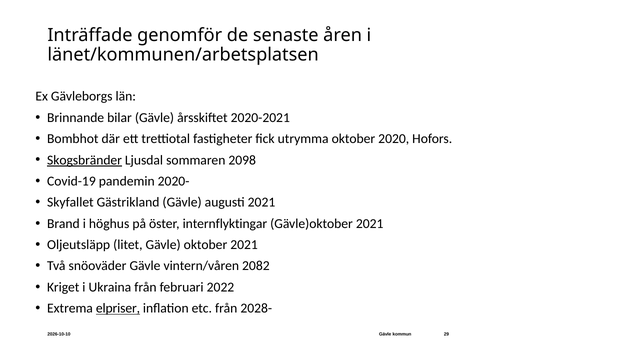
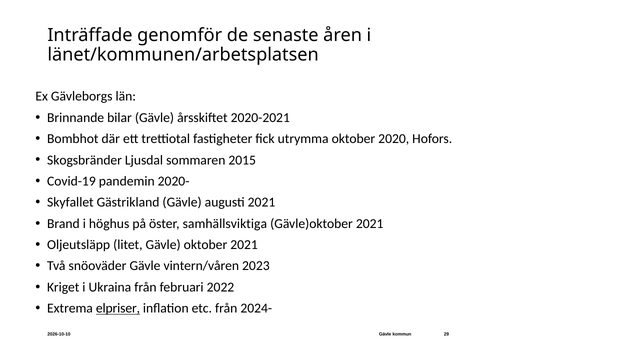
Skogsbränder underline: present -> none (84, 160)
2098: 2098 -> 2015 (242, 160)
internflyktingar: internflyktingar -> samhällsviktiga (225, 224)
2082: 2082 -> 2023 (256, 266)
2028-: 2028- -> 2024- (256, 308)
